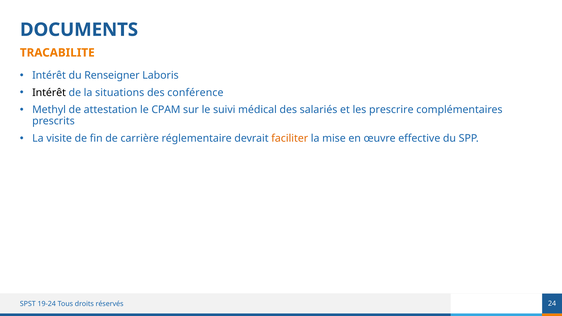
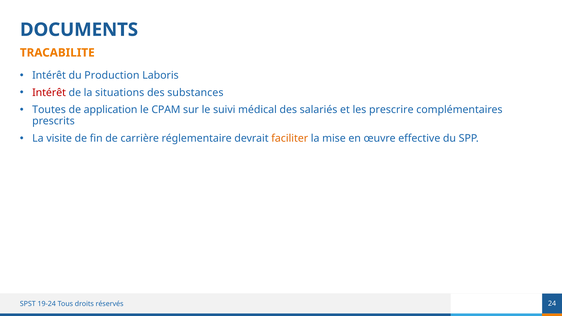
Renseigner: Renseigner -> Production (112, 75)
Intérêt colour: black -> red (49, 93)
conférence: conférence -> substances (195, 93)
Methyl: Methyl -> Toutes (49, 110)
attestation: attestation -> application (111, 110)
